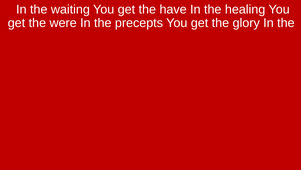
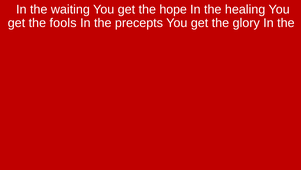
have: have -> hope (173, 9)
were: were -> fools (63, 23)
